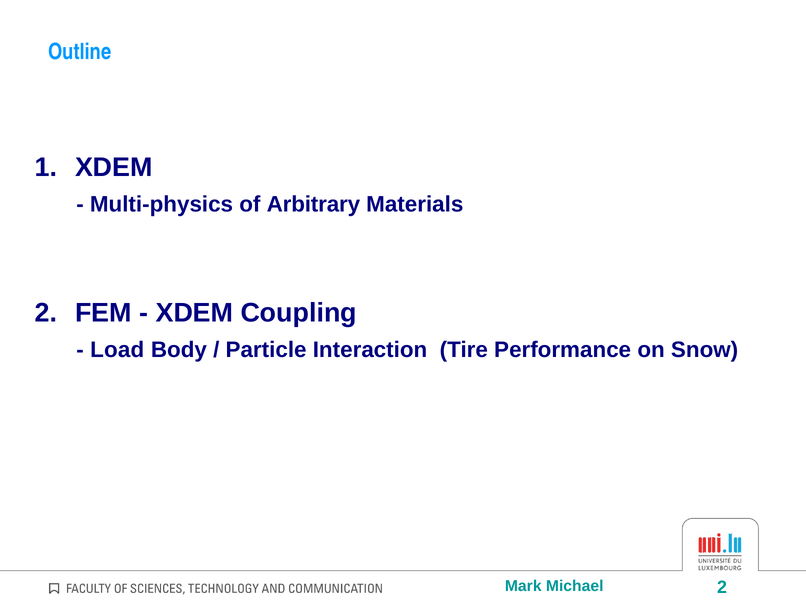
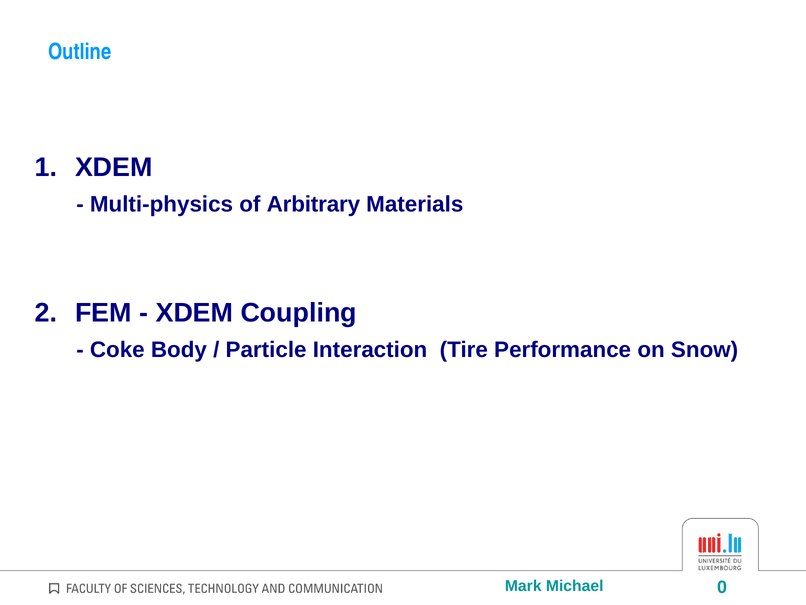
Load: Load -> Coke (117, 349)
Michael 2: 2 -> 0 (722, 587)
